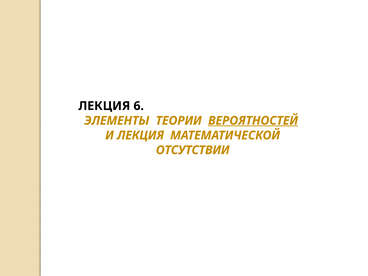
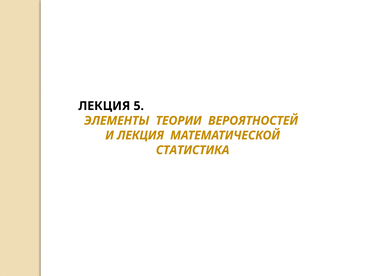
6: 6 -> 5 (139, 106)
ВЕРОЯТНОСТЕЙ underline: present -> none (253, 121)
ОТСУТСТВИИ: ОТСУТСТВИИ -> СТАТИСТИКА (193, 150)
